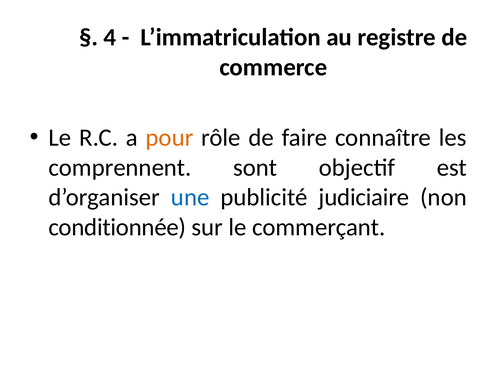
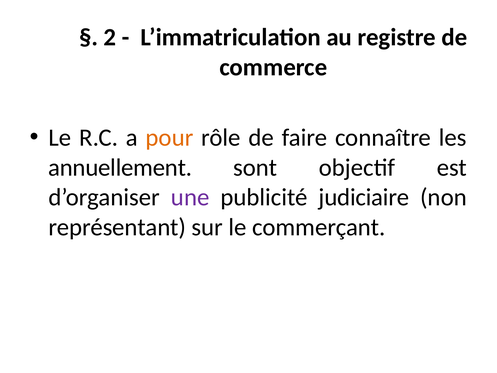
4: 4 -> 2 (110, 37)
comprennent: comprennent -> annuellement (120, 167)
une colour: blue -> purple (190, 197)
conditionnée: conditionnée -> représentant (117, 227)
